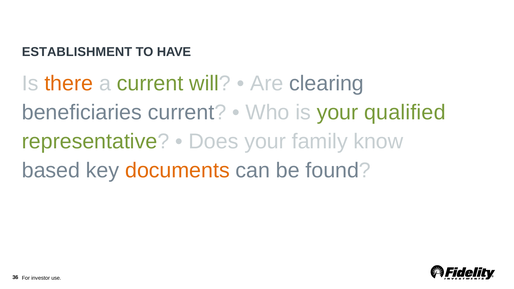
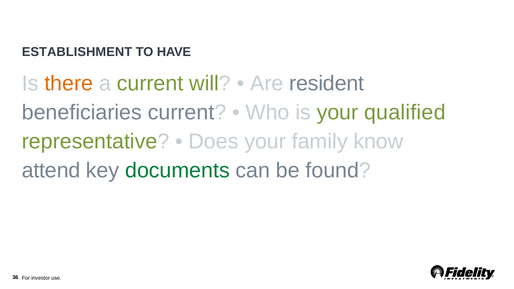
clearing: clearing -> resident (327, 83)
based: based -> attend (51, 171)
documents colour: orange -> green (177, 171)
